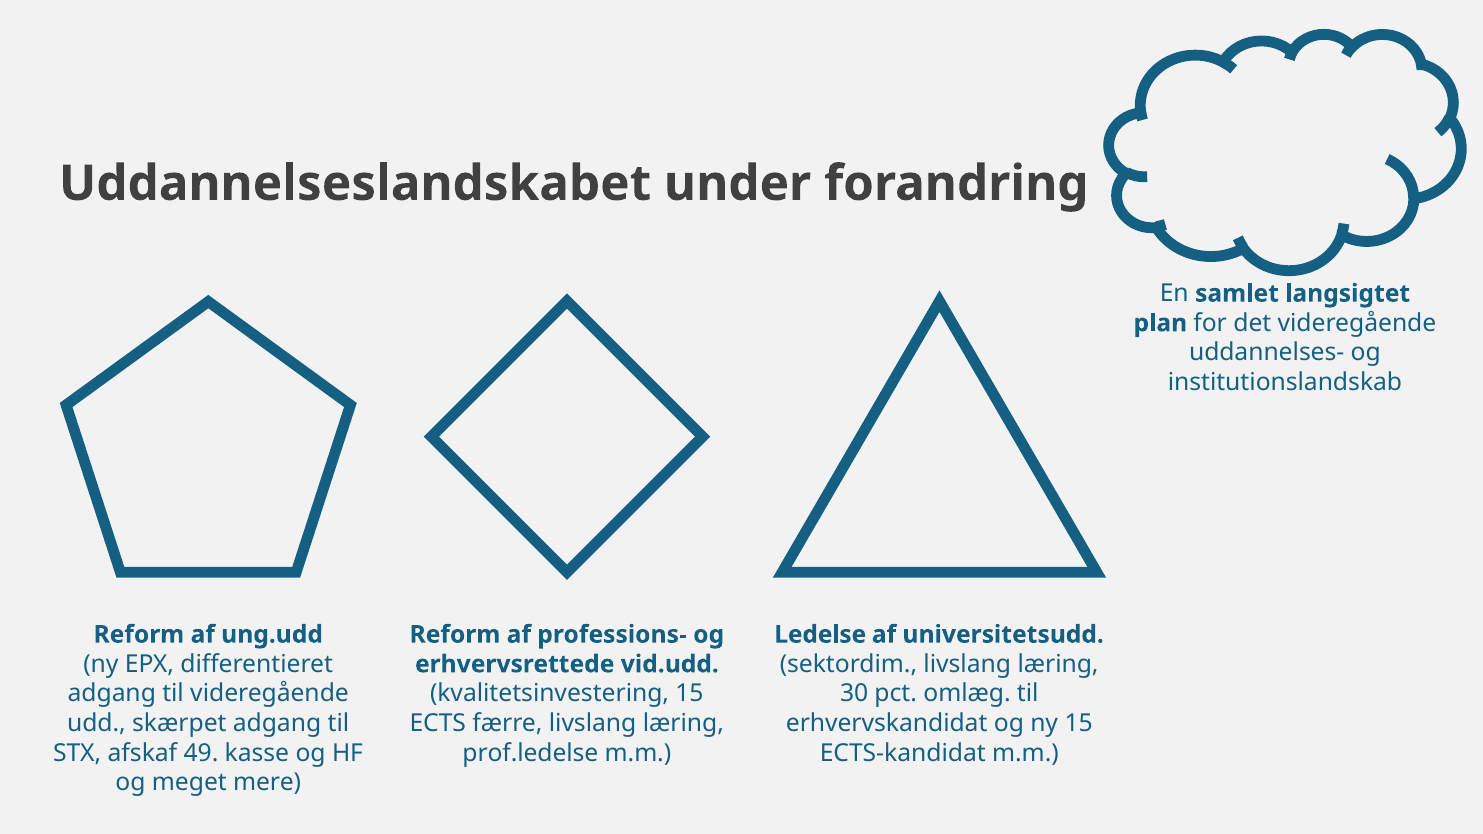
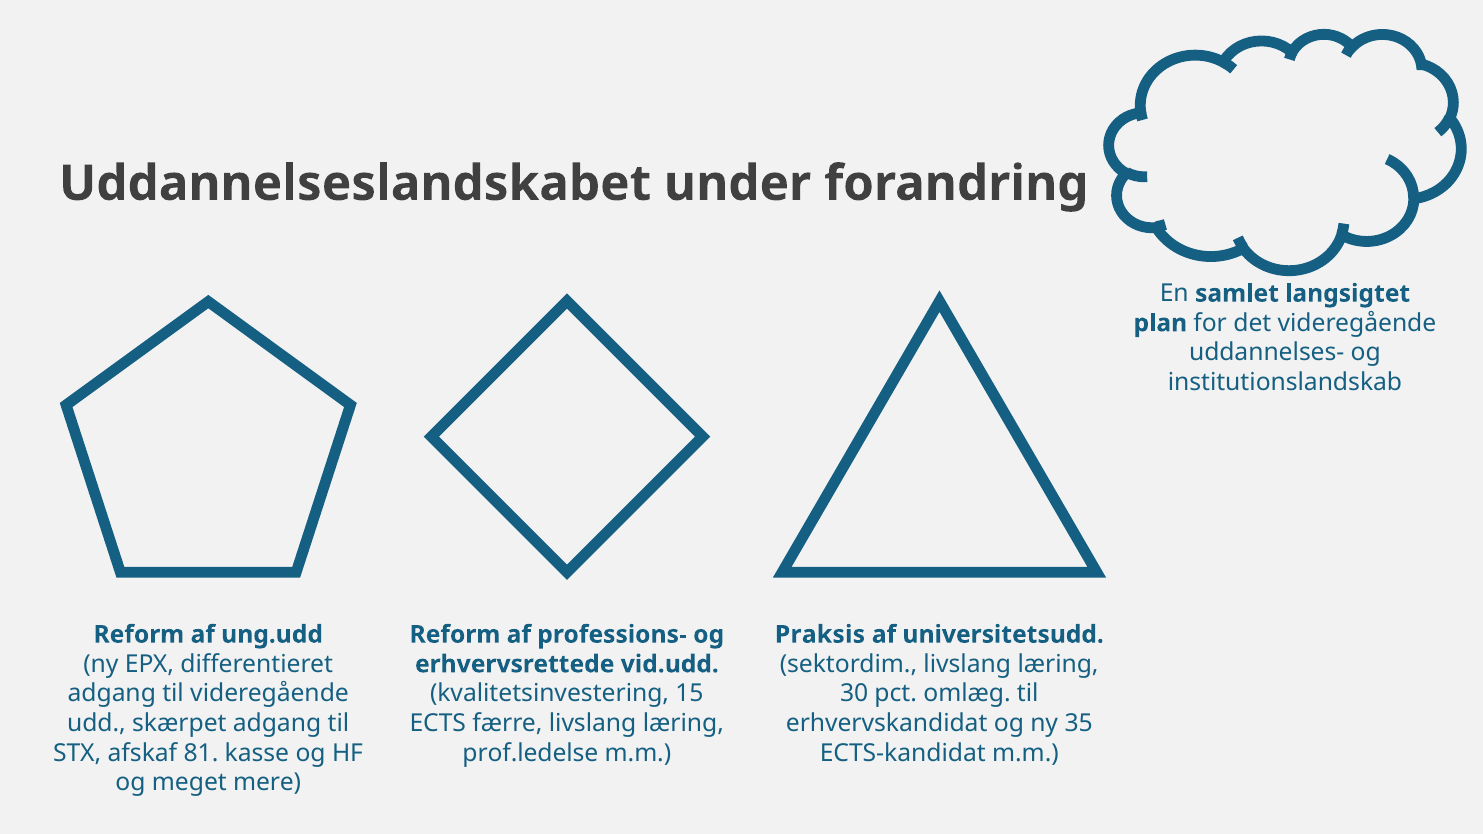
Ledelse: Ledelse -> Praksis (820, 635)
ny 15: 15 -> 35 (1079, 724)
49: 49 -> 81 (201, 753)
